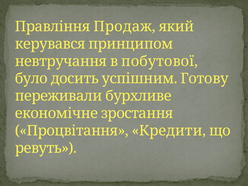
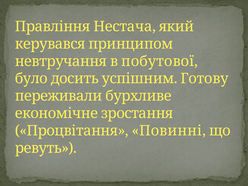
Продаж: Продаж -> Нестача (125, 27)
Кредити: Кредити -> Повинні (169, 131)
